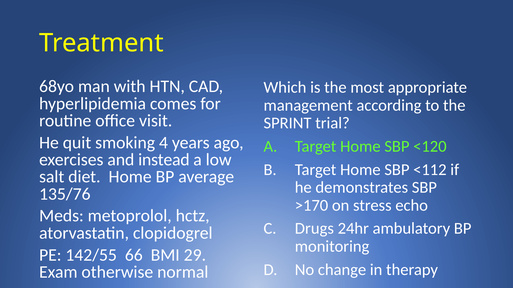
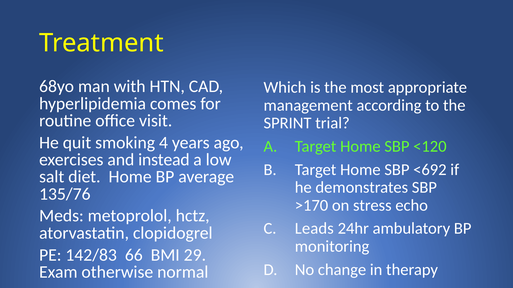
<112: <112 -> <692 (430, 170)
Drugs: Drugs -> Leads (314, 229)
142/55: 142/55 -> 142/83 (91, 255)
